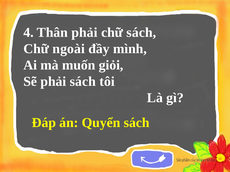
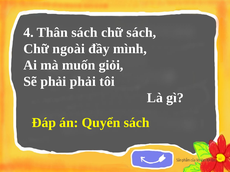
Thân phải: phải -> sách (84, 33)
phải sách: sách -> phải (83, 82)
